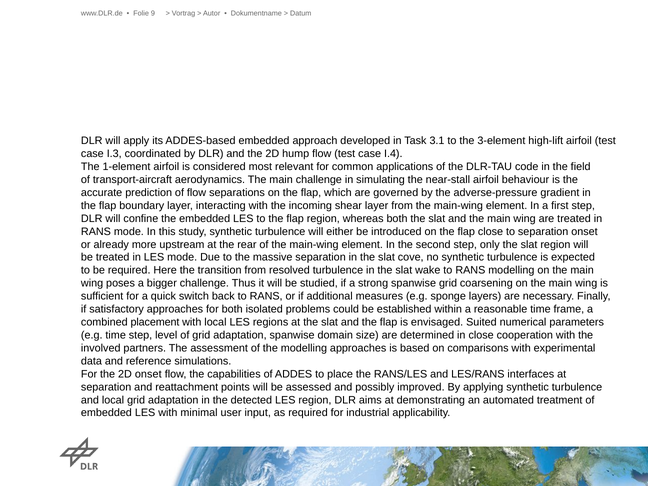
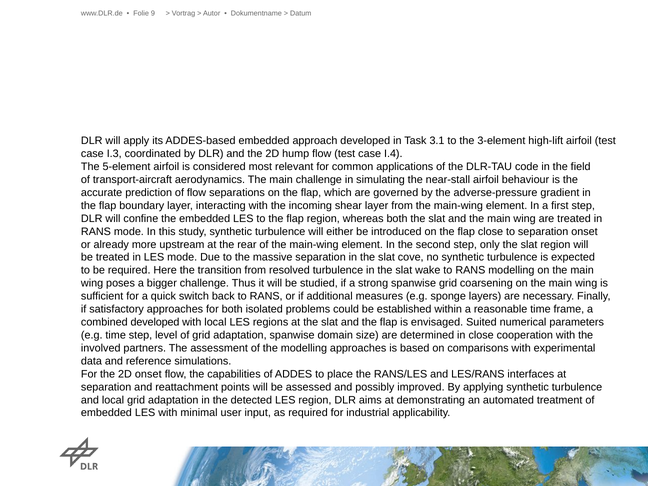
1-element: 1-element -> 5-element (126, 167)
combined placement: placement -> developed (155, 322)
